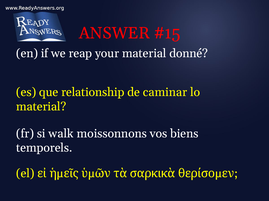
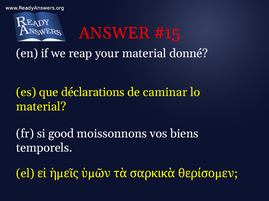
relationship: relationship -> déclarations (93, 93)
walk: walk -> good (61, 134)
